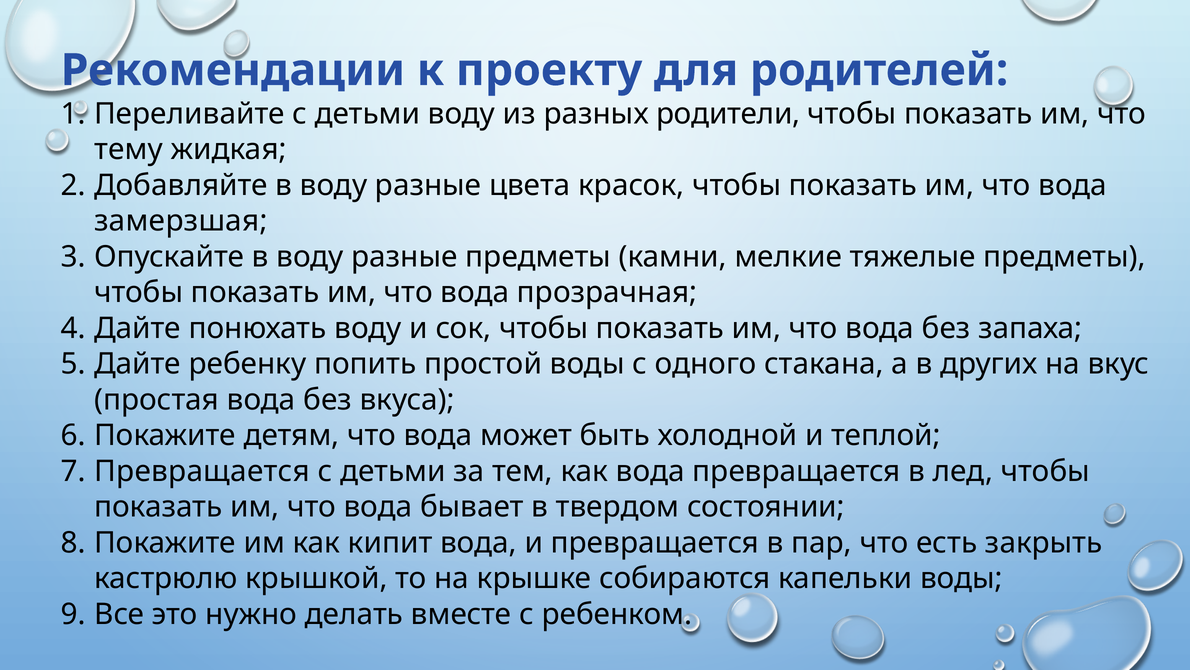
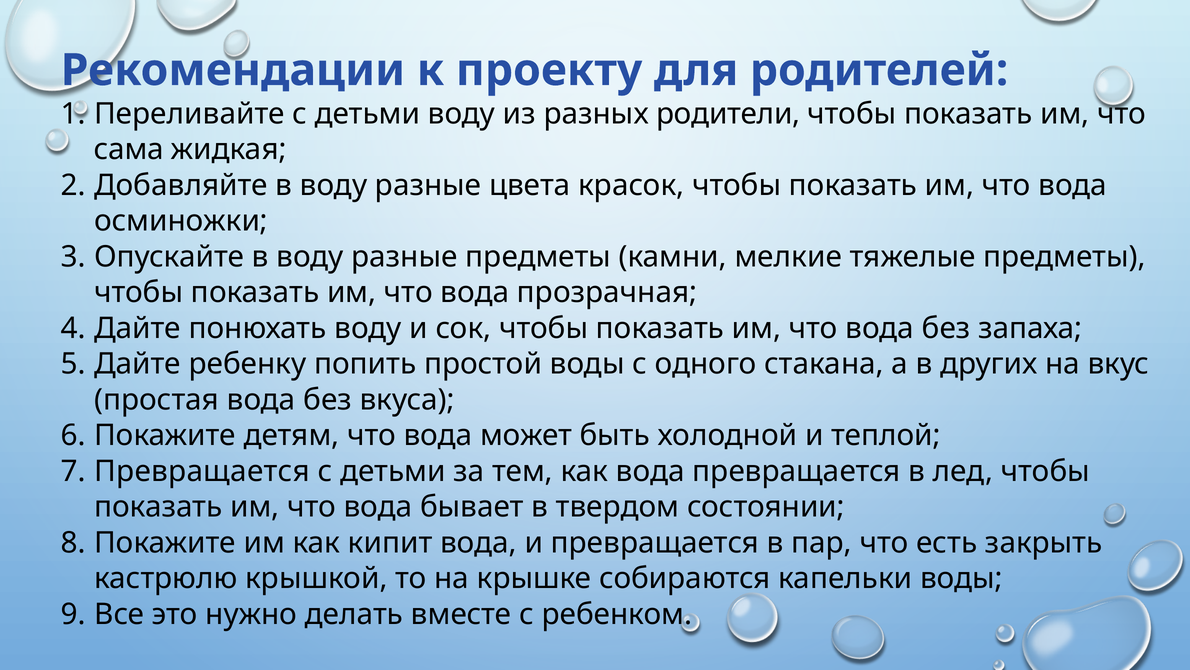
тему: тему -> сама (129, 150)
замерзшая: замерзшая -> осминожки (181, 221)
